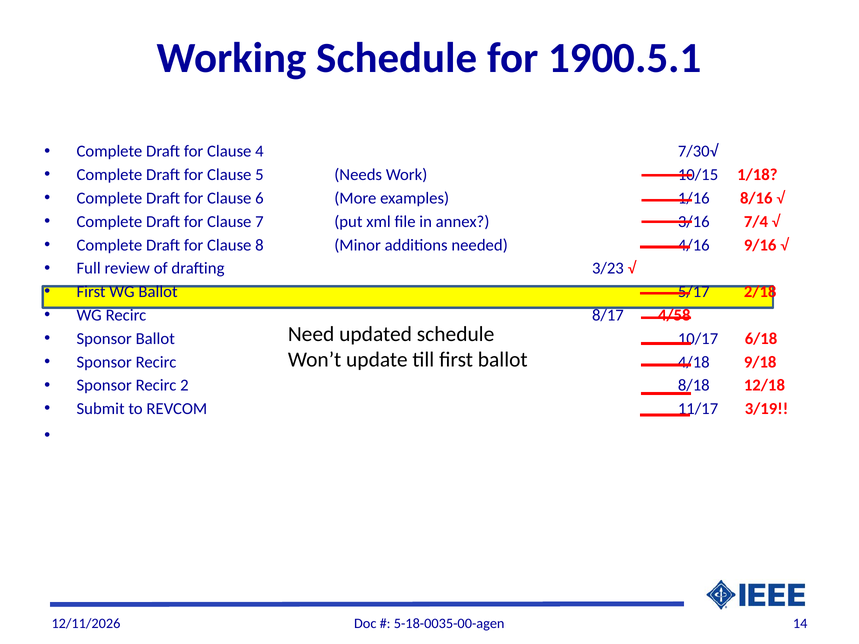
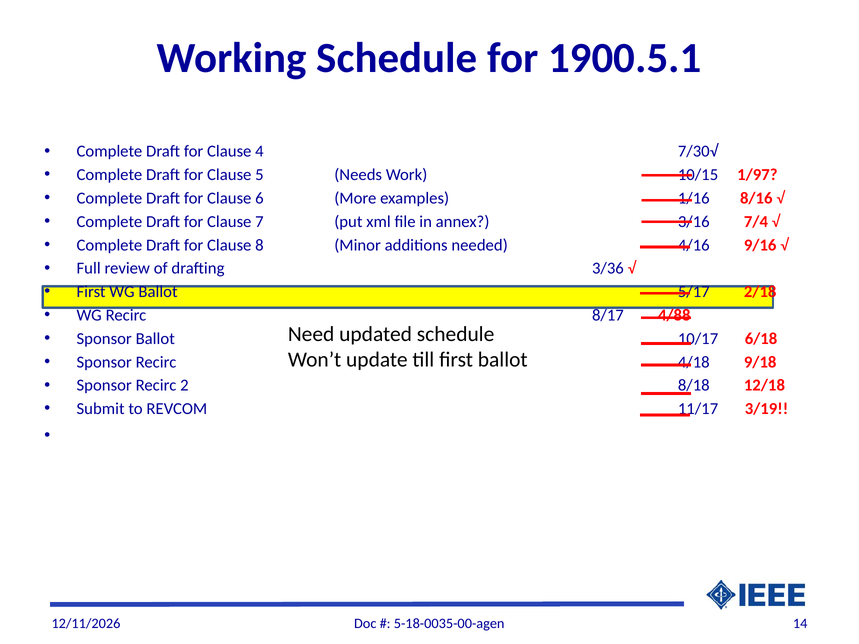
1/18: 1/18 -> 1/97 (757, 175)
3/23: 3/23 -> 3/36 (608, 269)
4/58: 4/58 -> 4/88 (674, 315)
